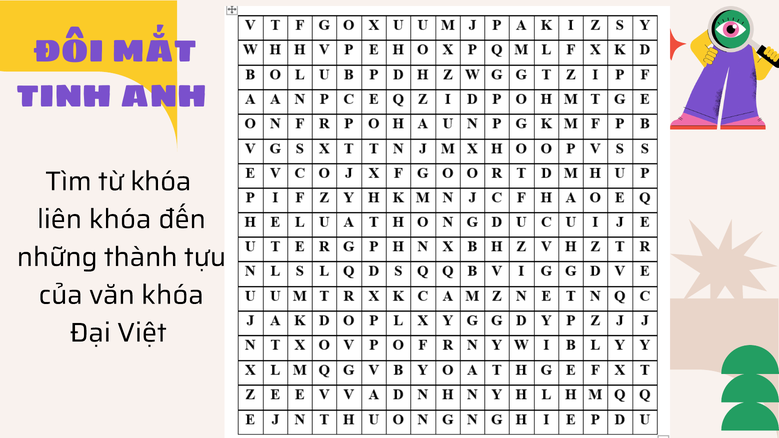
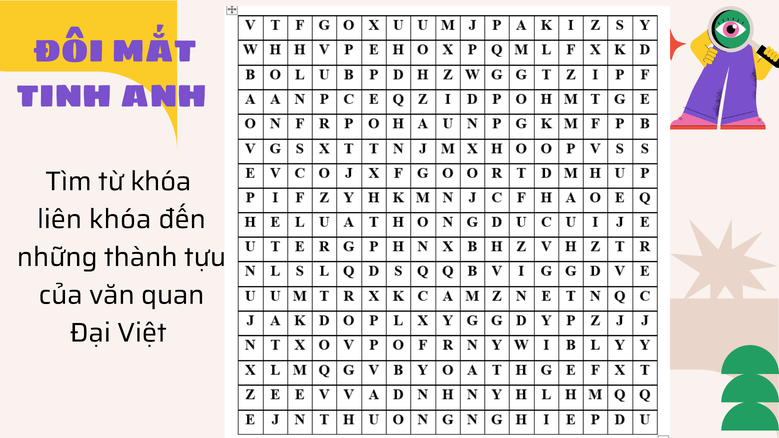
văn khóa: khóa -> quan (173, 295)
